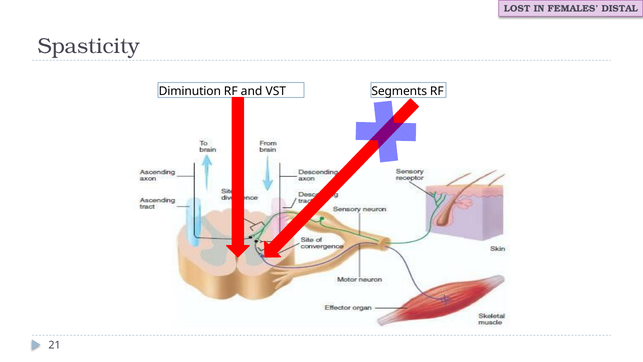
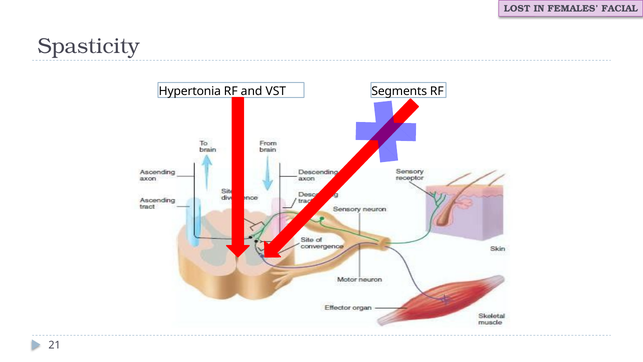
DISTAL: DISTAL -> FACIAL (620, 9)
Diminution: Diminution -> Hypertonia (190, 91)
